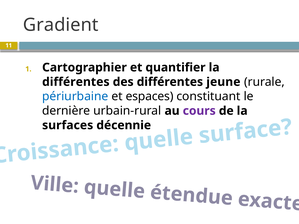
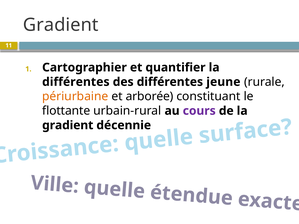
périurbaine colour: blue -> orange (75, 96)
espaces: espaces -> arborée (150, 96)
dernière: dernière -> flottante (66, 111)
surfaces: surfaces -> gradient (68, 125)
